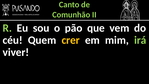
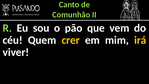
irá colour: light green -> yellow (140, 40)
